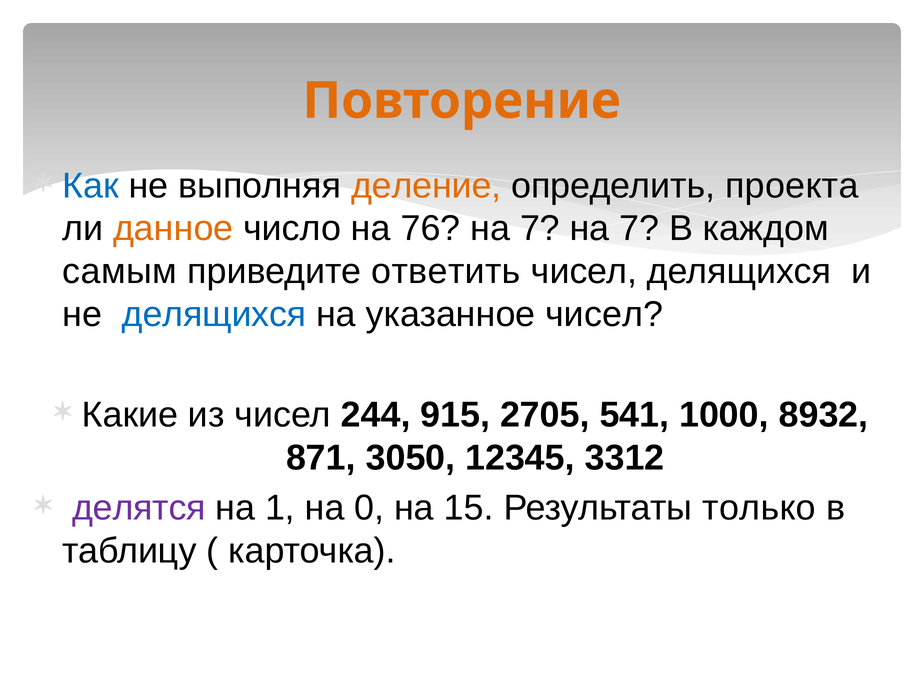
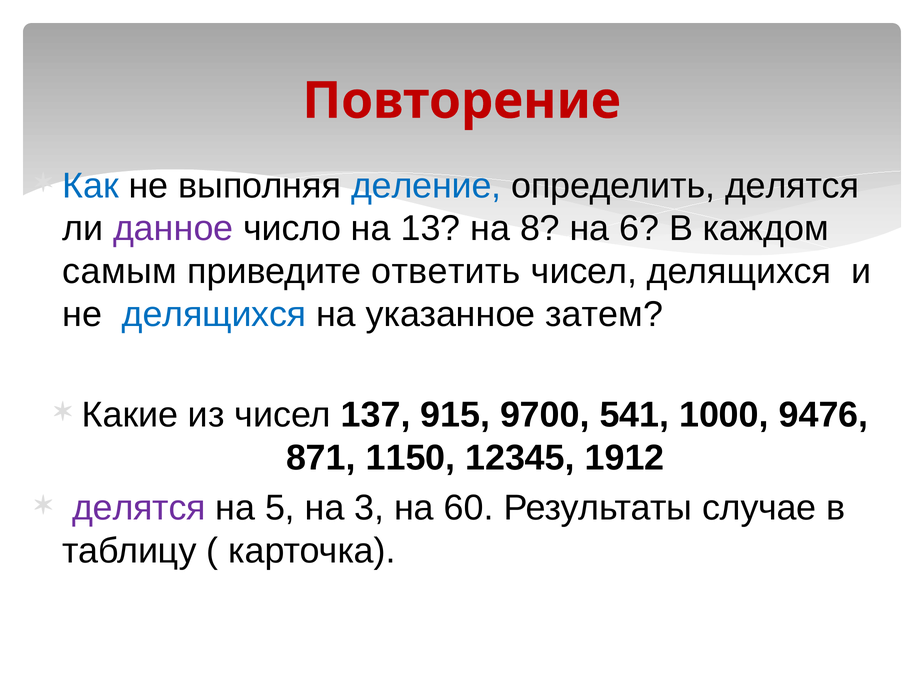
Повторение colour: orange -> red (462, 101)
деление colour: orange -> blue (426, 186)
определить проекта: проекта -> делятся (792, 186)
данное colour: orange -> purple (173, 229)
76: 76 -> 13 (431, 229)
7: 7 -> 8 (540, 229)
7: 7 -> 6 (639, 229)
указанное чисел: чисел -> затем (604, 315)
244: 244 -> 137 (376, 415)
2705: 2705 -> 9700 (545, 415)
8932: 8932 -> 9476 (824, 415)
3050: 3050 -> 1150 (410, 458)
3312: 3312 -> 1912 (625, 458)
1: 1 -> 5 (280, 508)
0: 0 -> 3 (369, 508)
15: 15 -> 60 (469, 508)
только: только -> случае (759, 508)
